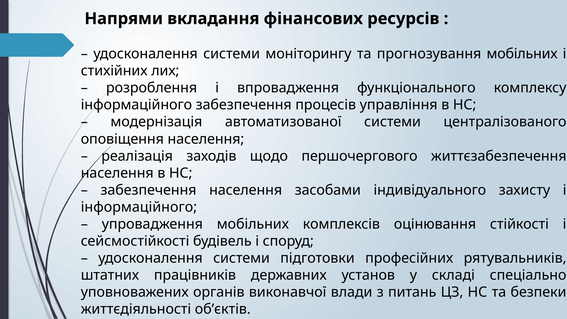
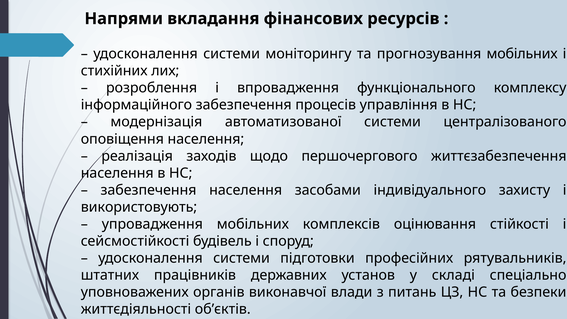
інформаційного: інформаційного -> використовують (139, 207)
